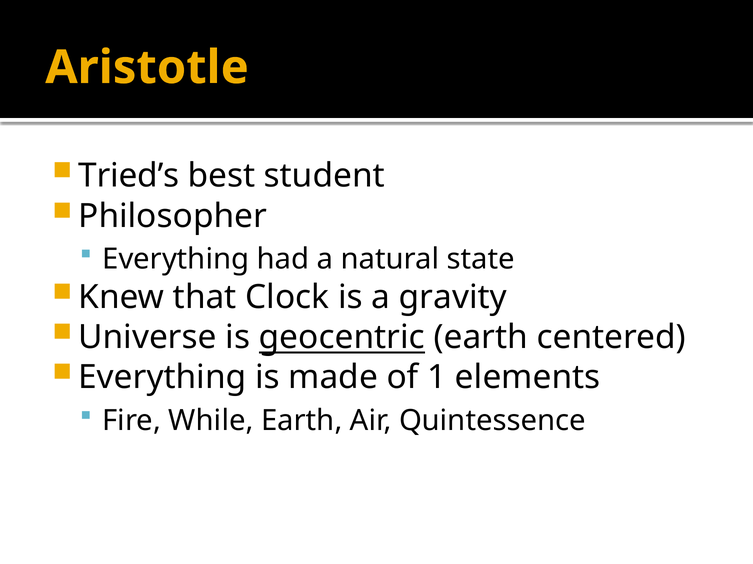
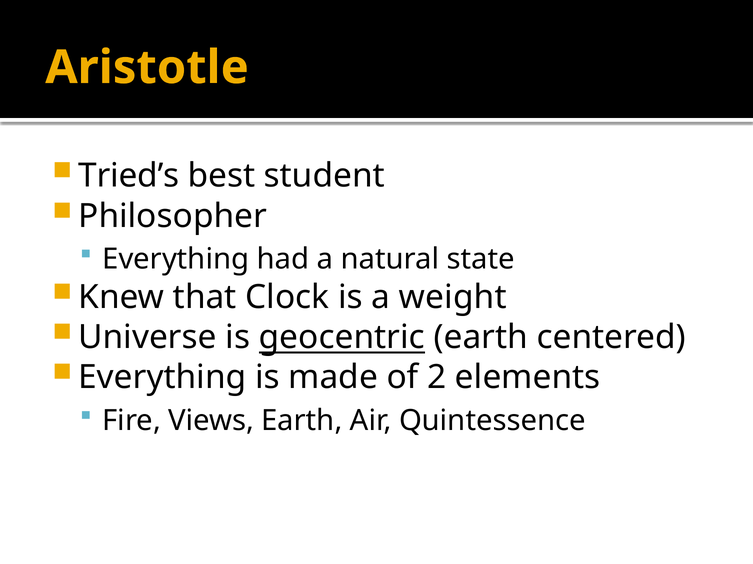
gravity: gravity -> weight (453, 298)
1: 1 -> 2 (437, 378)
While: While -> Views (211, 421)
